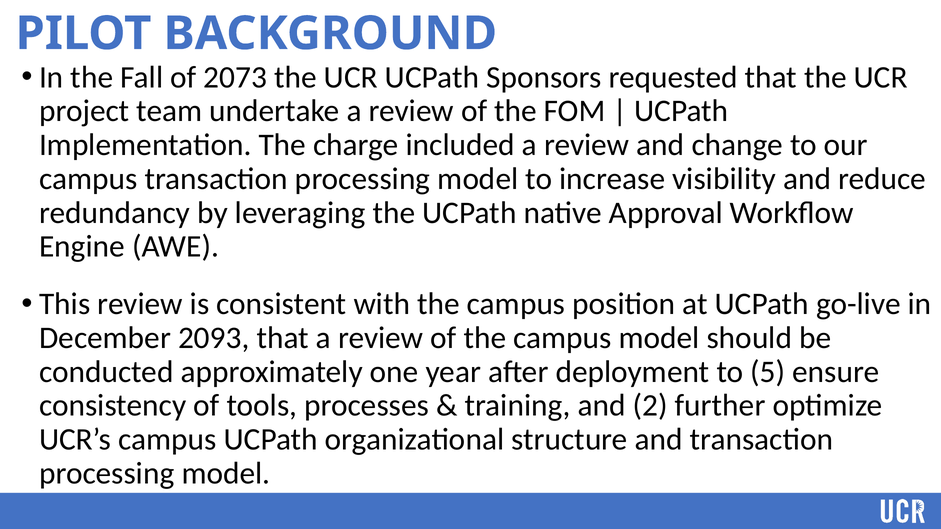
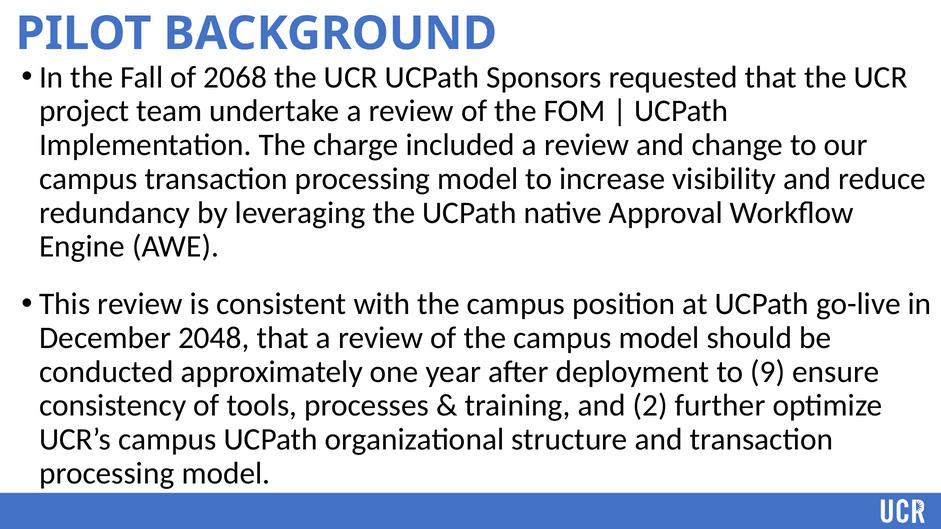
2073: 2073 -> 2068 (235, 77)
2093: 2093 -> 2048 (214, 338)
5: 5 -> 9 (768, 372)
